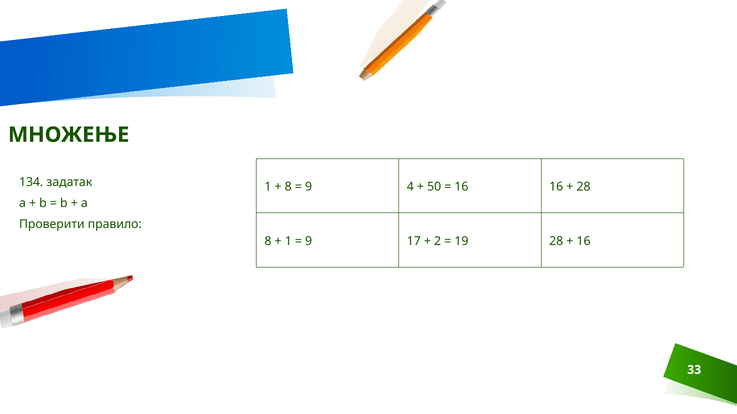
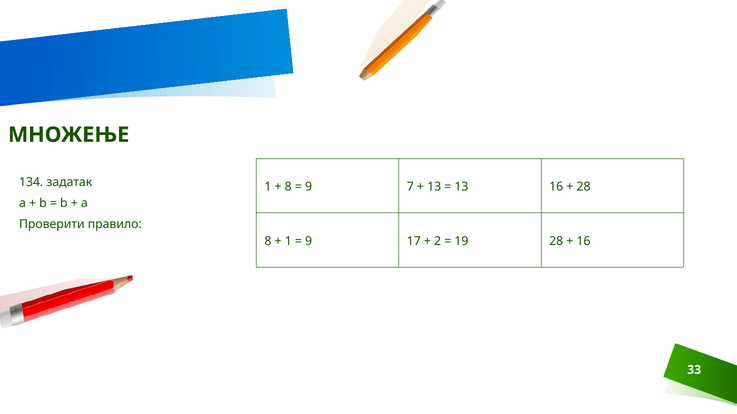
4: 4 -> 7 (410, 187)
50: 50 -> 13 (434, 187)
16: 16 -> 13 (461, 187)
